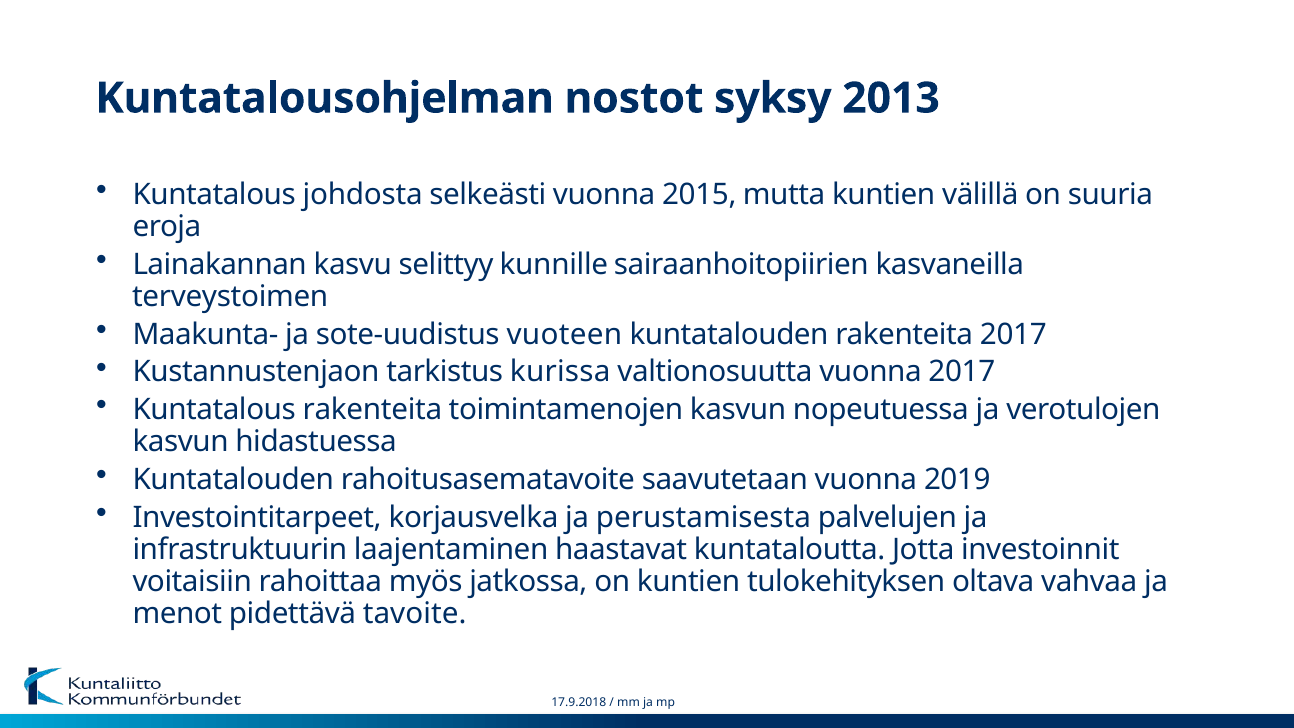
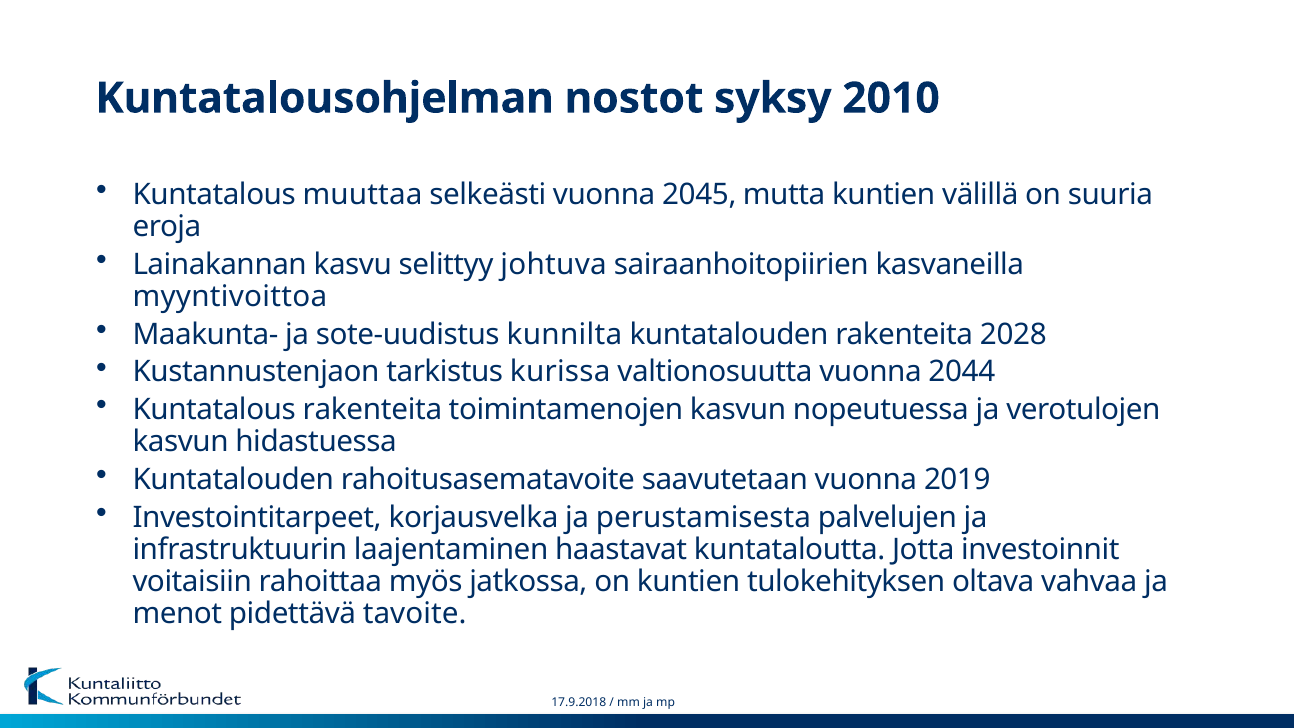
2013: 2013 -> 2010 (891, 98)
johdosta: johdosta -> muuttaa (363, 195)
2015: 2015 -> 2045 (699, 195)
kunnille: kunnille -> johtuva (554, 264)
terveystoimen: terveystoimen -> myyntivoittoa (230, 296)
vuoteen: vuoteen -> kunnilta (564, 334)
rakenteita 2017: 2017 -> 2028 (1013, 334)
vuonna 2017: 2017 -> 2044 (962, 372)
